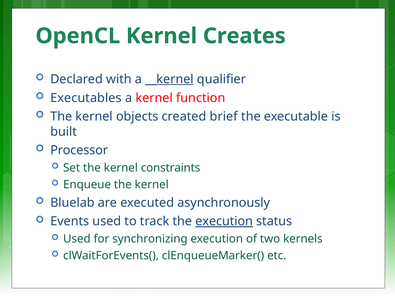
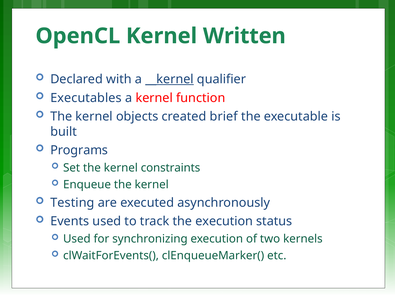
Creates: Creates -> Written (244, 36)
Processor: Processor -> Programs (79, 150)
Bluelab: Bluelab -> Testing (72, 203)
execution underline: present -> none (224, 222)
